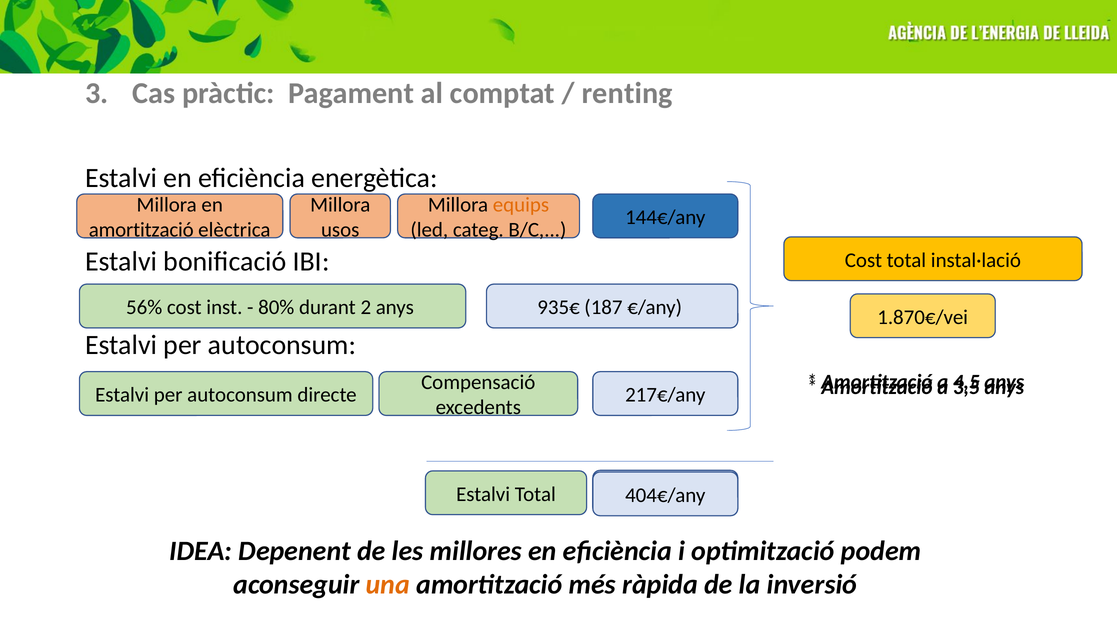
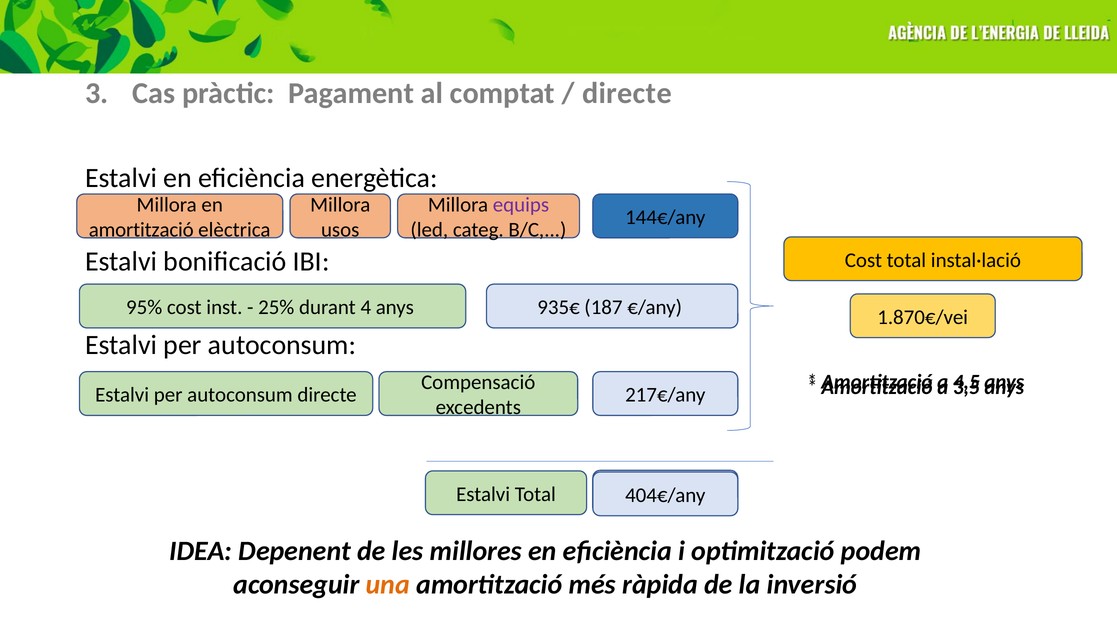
renting: renting -> directe (627, 93)
equips colour: orange -> purple (521, 205)
56%: 56% -> 95% (144, 308)
80%: 80% -> 25% (276, 308)
2: 2 -> 4 (366, 308)
